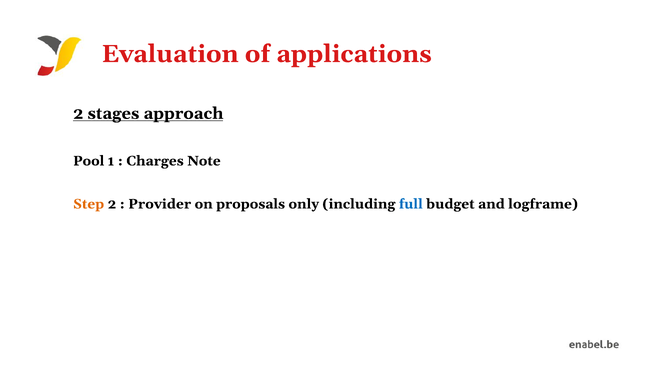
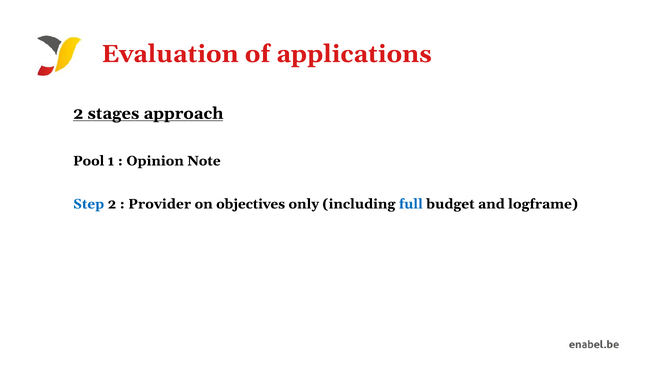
Charges: Charges -> Opinion (155, 161)
Step colour: orange -> blue (89, 204)
proposals: proposals -> objectives (251, 204)
